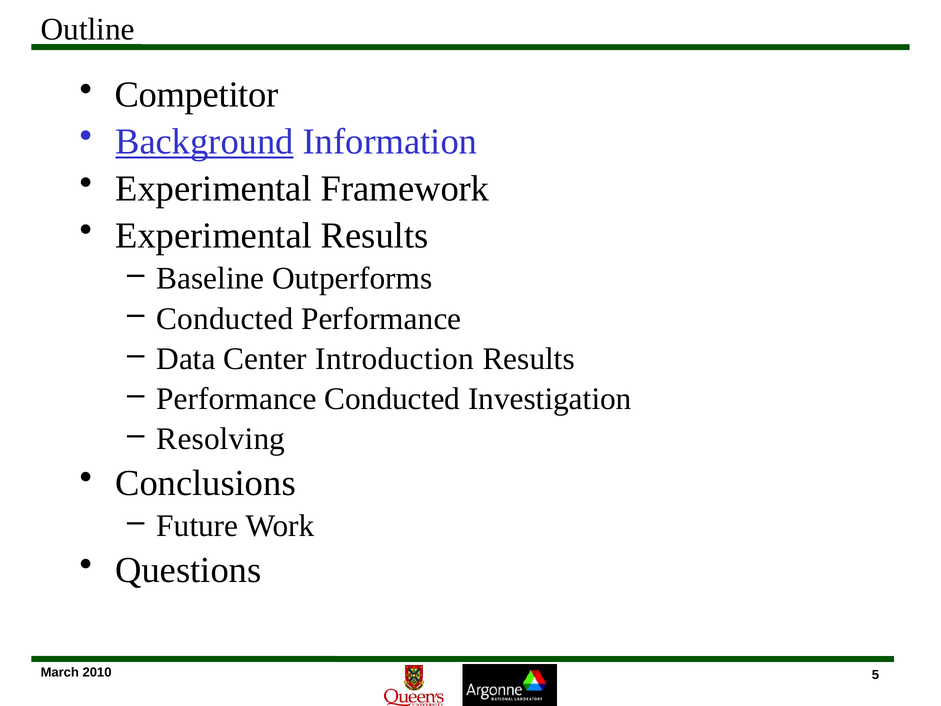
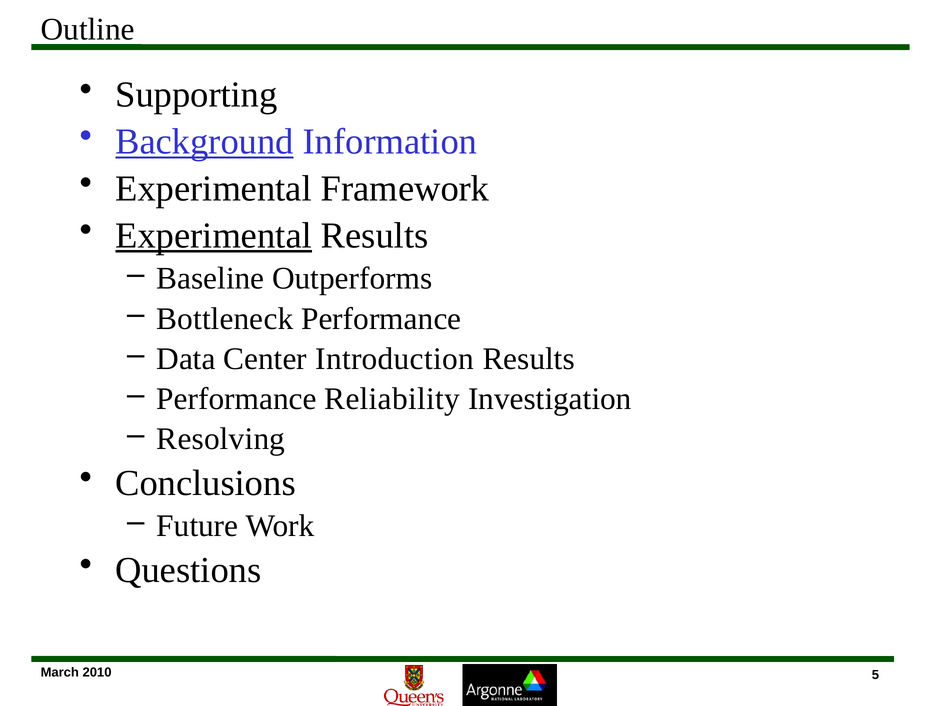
Competitor: Competitor -> Supporting (196, 95)
Experimental underline: none -> present (214, 235)
Conducted: Conducted -> Bottleneck (225, 319)
Performance Conducted: Conducted -> Reliability (392, 399)
